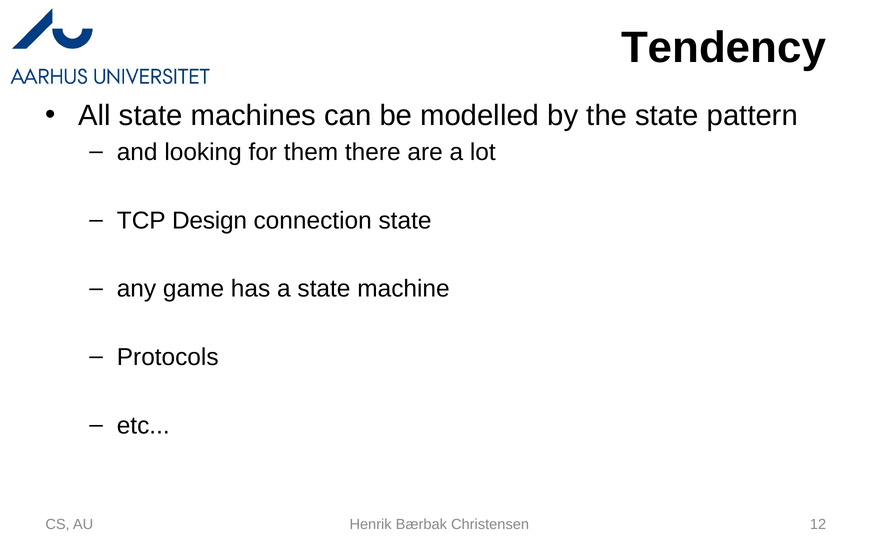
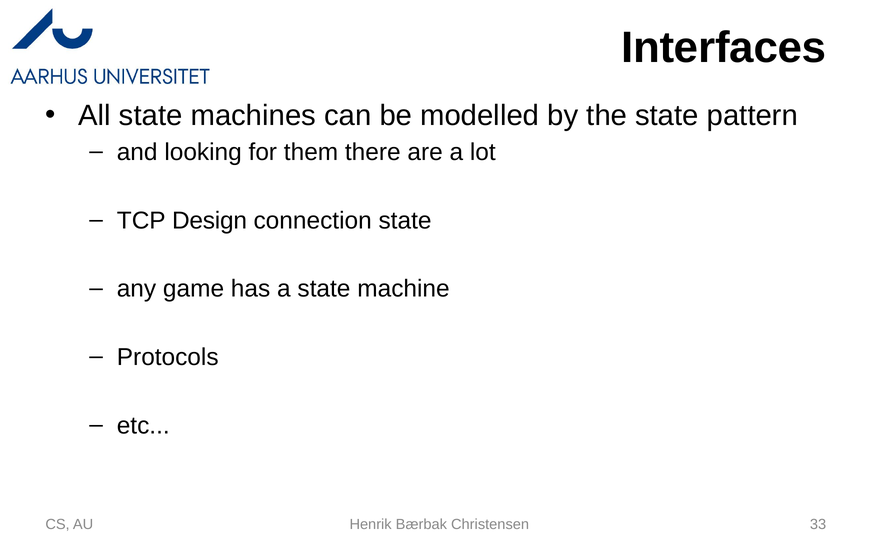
Tendency: Tendency -> Interfaces (724, 48)
12: 12 -> 33 (818, 525)
